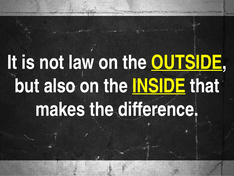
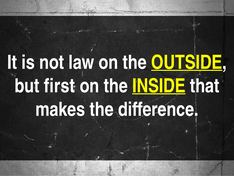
also: also -> first (59, 86)
